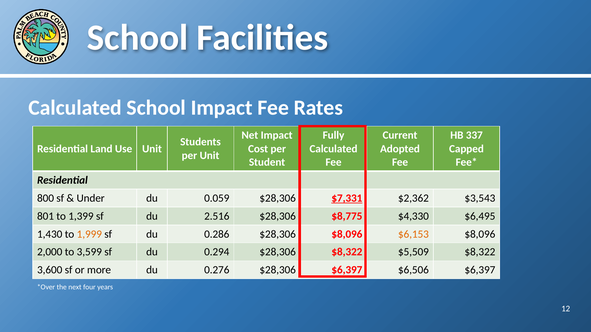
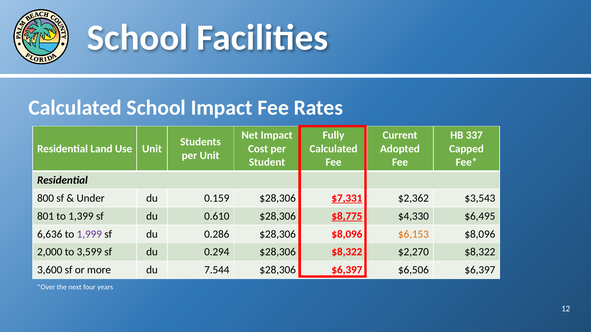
0.059: 0.059 -> 0.159 (217, 198)
2.516: 2.516 -> 0.610 (217, 216)
$8,775 underline: none -> present (347, 216)
1,430: 1,430 -> 6,636 (50, 234)
1,999 colour: orange -> purple (89, 234)
$5,509: $5,509 -> $2,270 (413, 252)
0.276: 0.276 -> 7.544 (217, 270)
